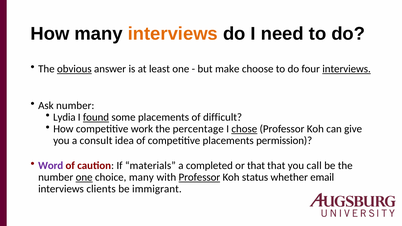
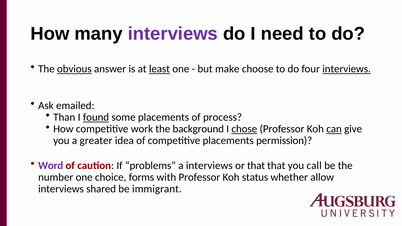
interviews colour: orange -> purple (173, 34)
least underline: none -> present (159, 69)
Ask number: number -> emailed (75, 106)
Lydia: Lydia -> Than (64, 117)
difficult: difficult -> process (223, 117)
percentage: percentage -> background (198, 129)
can underline: none -> present (334, 129)
consult: consult -> greater (96, 141)
materials: materials -> problems (150, 166)
a completed: completed -> interviews (209, 166)
one underline: present -> none (84, 177)
choice many: many -> forms (141, 177)
Professor underline: present -> none (199, 177)
email: email -> allow (322, 177)
clients: clients -> shared (101, 189)
